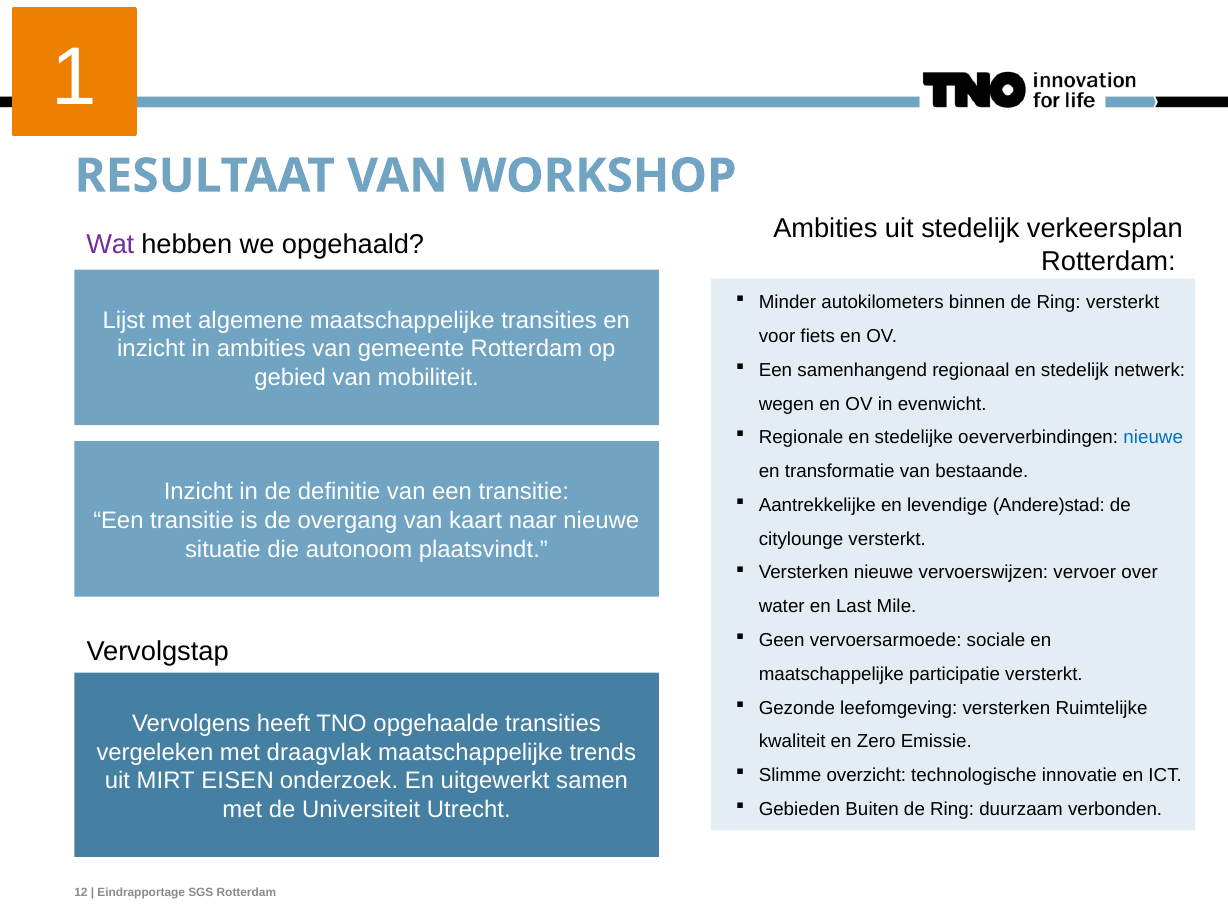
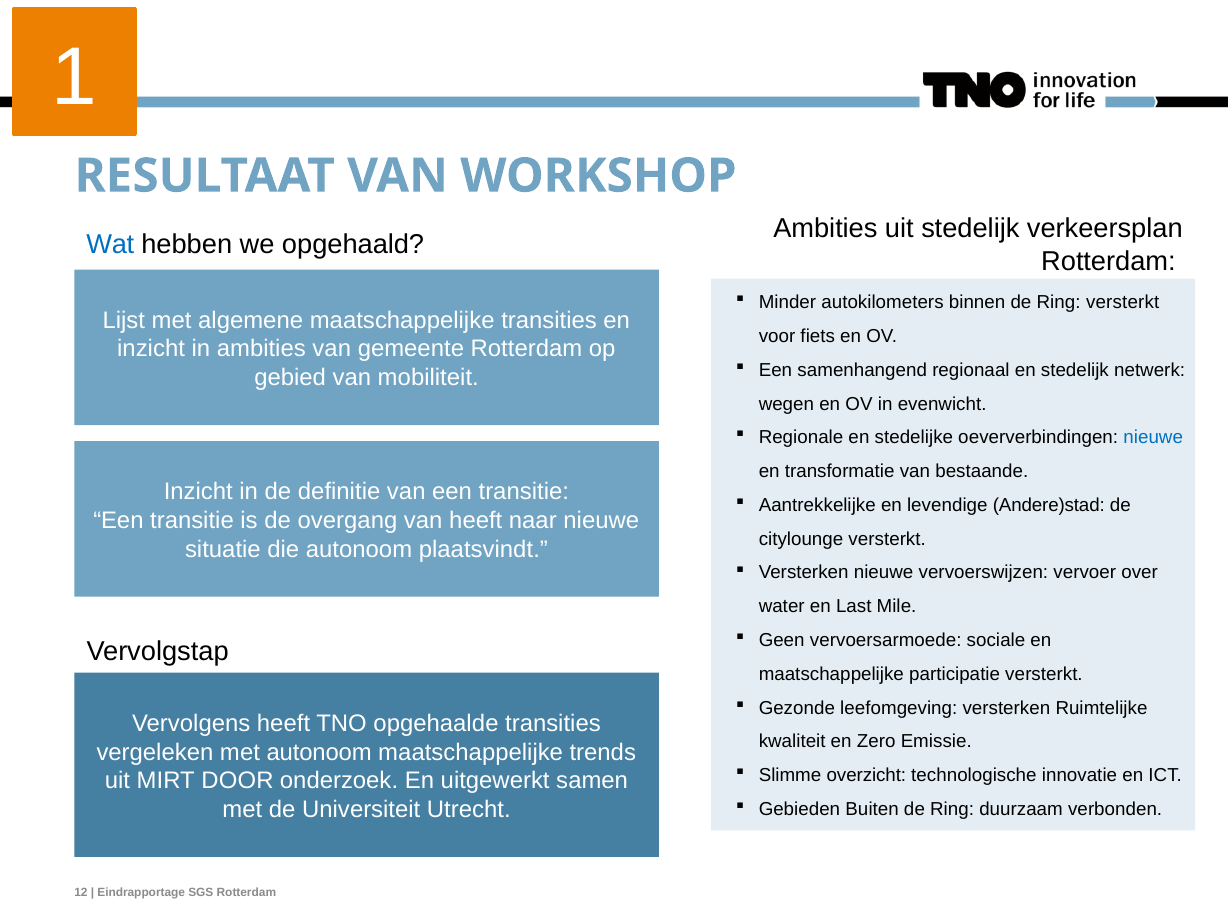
Wat colour: purple -> blue (110, 245)
van kaart: kaart -> heeft (476, 521)
met draagvlak: draagvlak -> autonoom (319, 752)
EISEN: EISEN -> DOOR (238, 781)
